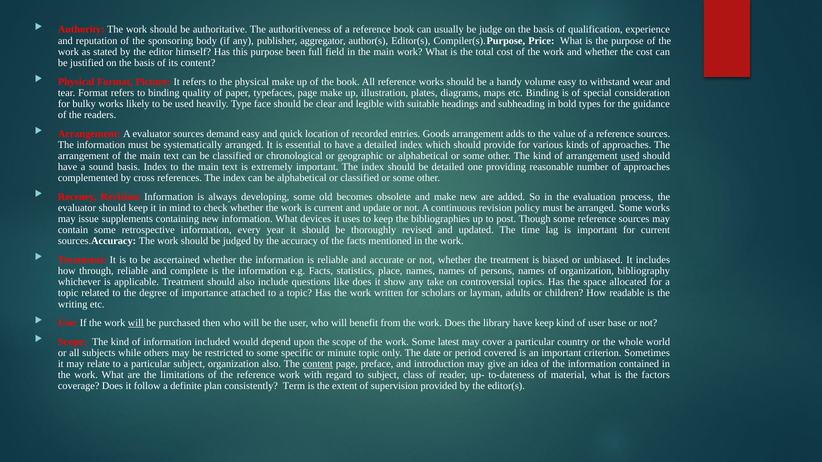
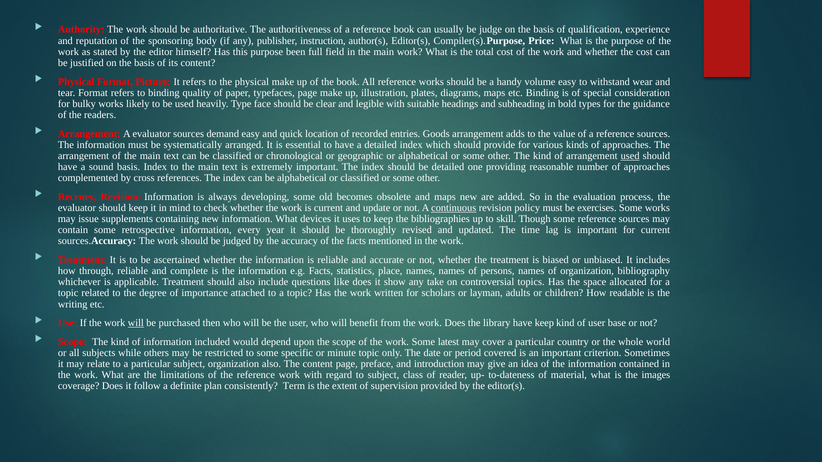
aggregator: aggregator -> instruction (323, 41)
and make: make -> maps (445, 197)
continuous underline: none -> present (454, 208)
be arranged: arranged -> exercises (597, 208)
post: post -> skill (506, 219)
content underline: present -> none (318, 364)
factors: factors -> images (656, 375)
